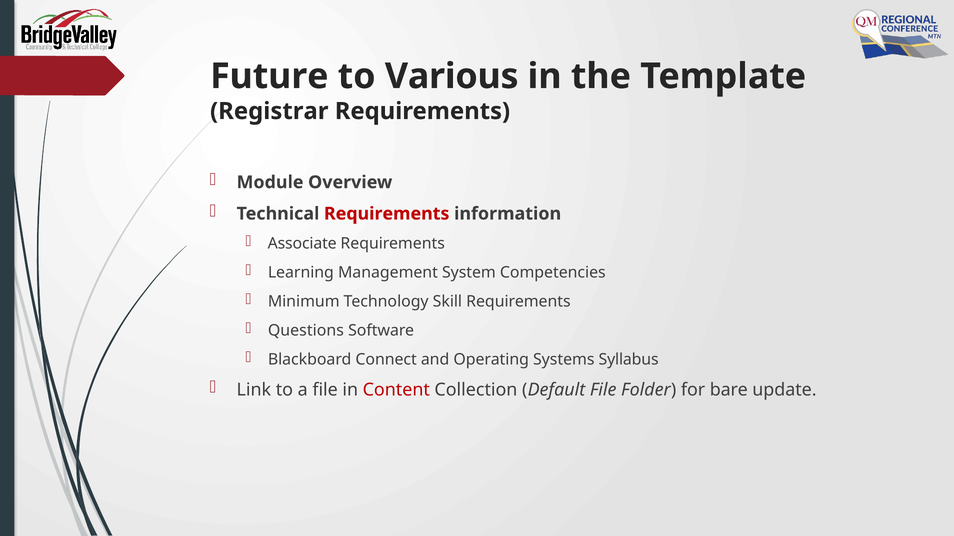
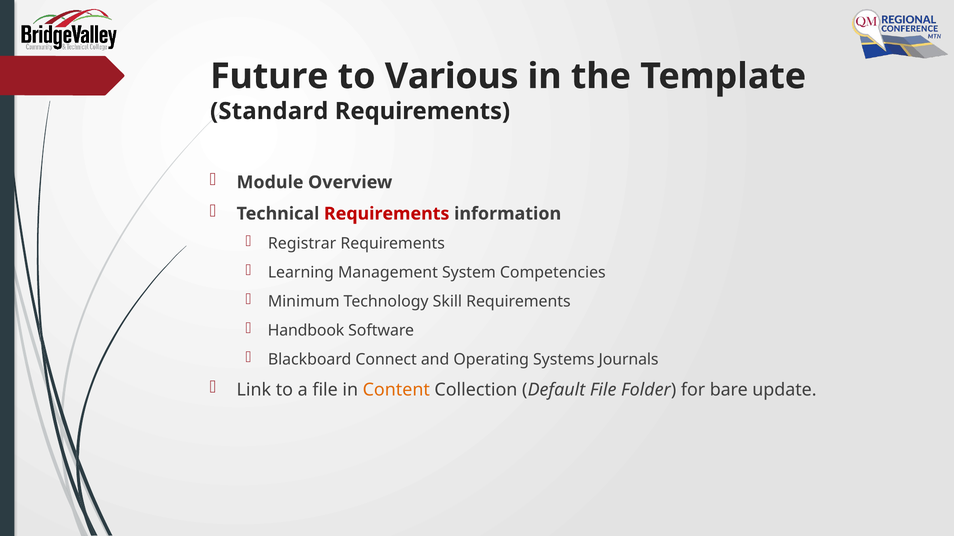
Registrar: Registrar -> Standard (269, 111)
Associate: Associate -> Registrar (302, 244)
Questions: Questions -> Handbook (306, 331)
Syllabus: Syllabus -> Journals (629, 360)
Content colour: red -> orange (396, 390)
